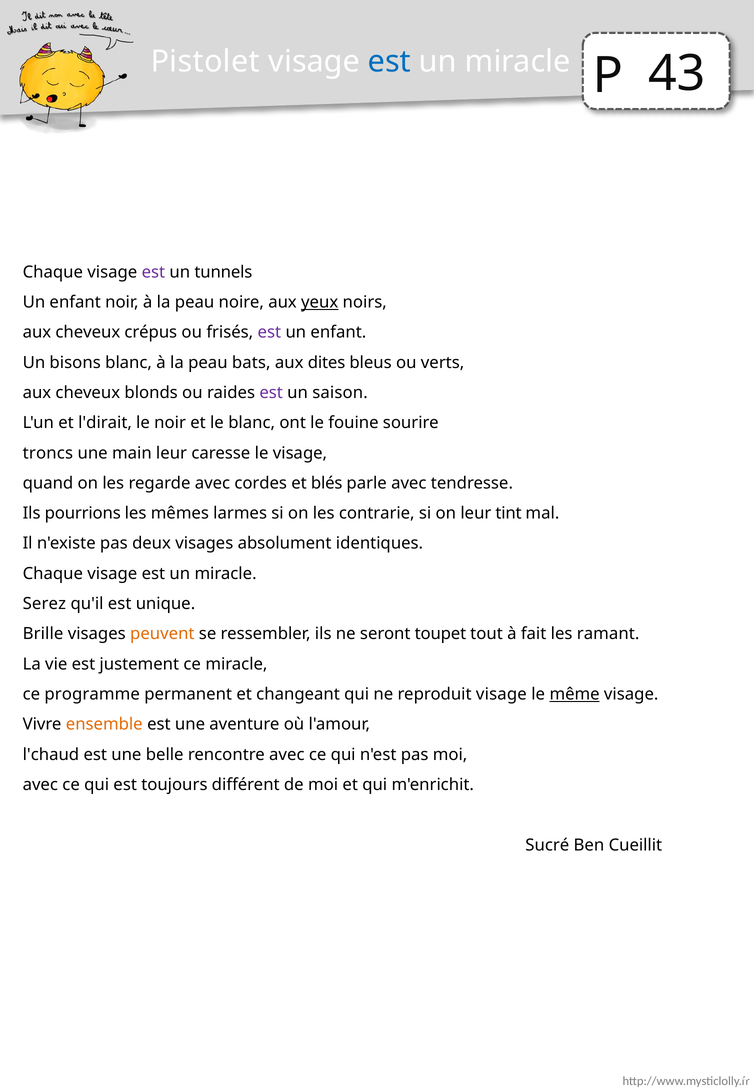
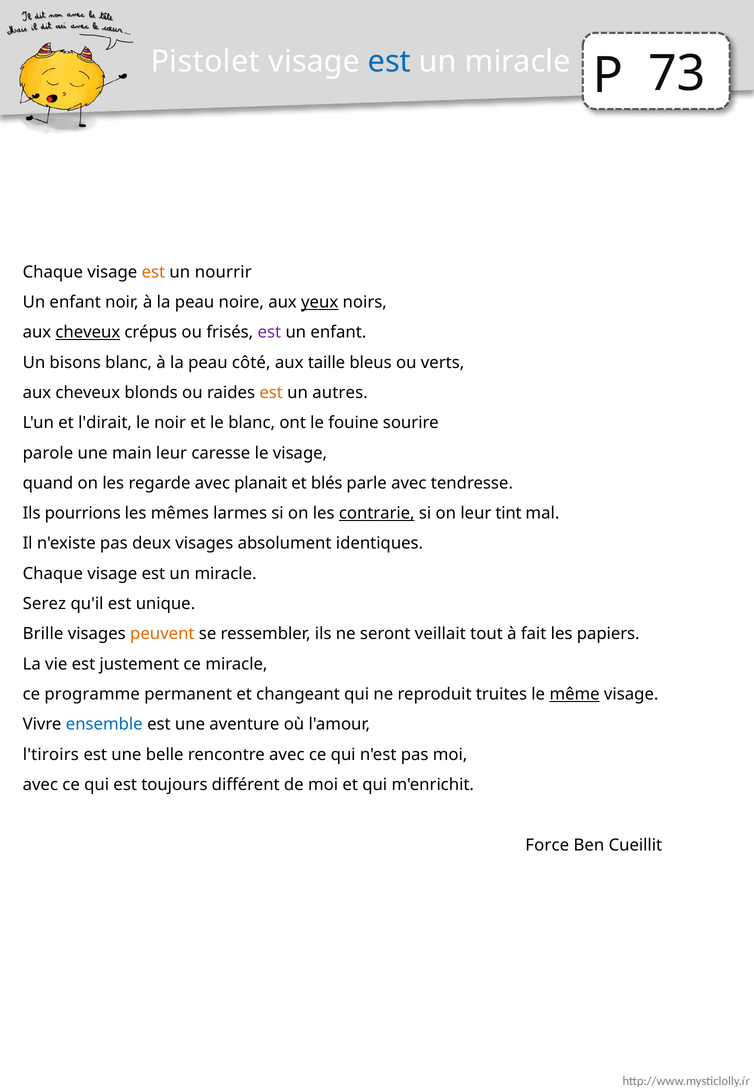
43: 43 -> 73 (677, 74)
est colour: purple -> orange (153, 272)
tunnels: tunnels -> nourrir (223, 272)
cheveux underline: none -> present (88, 332)
bats: bats -> côté (251, 363)
dites: dites -> taille (327, 363)
est colour: purple -> orange (271, 393)
saison: saison -> autres (340, 393)
troncs: troncs -> parole (48, 453)
cordes: cordes -> planait (261, 483)
contrarie underline: none -> present (377, 513)
toupet: toupet -> veillait (440, 634)
ramant: ramant -> papiers (608, 634)
reproduit visage: visage -> truites (501, 694)
ensemble colour: orange -> blue (104, 724)
l'chaud: l'chaud -> l'tiroirs (51, 755)
Sucré: Sucré -> Force (547, 845)
